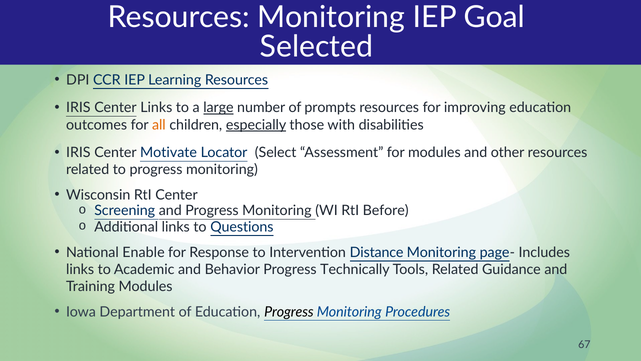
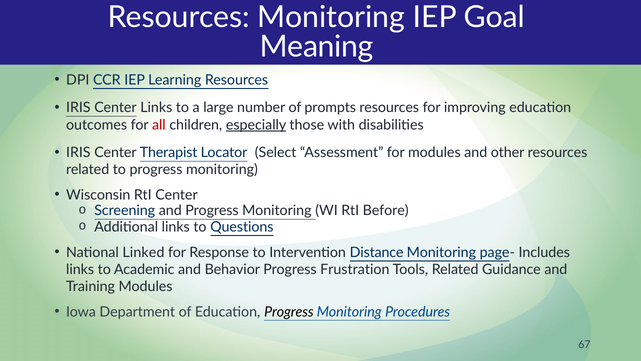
Selected: Selected -> Meaning (317, 47)
large underline: present -> none (218, 108)
all colour: orange -> red (159, 125)
Motivate: Motivate -> Therapist (169, 152)
Enable: Enable -> Linked (143, 252)
Technically: Technically -> Frustration (355, 269)
